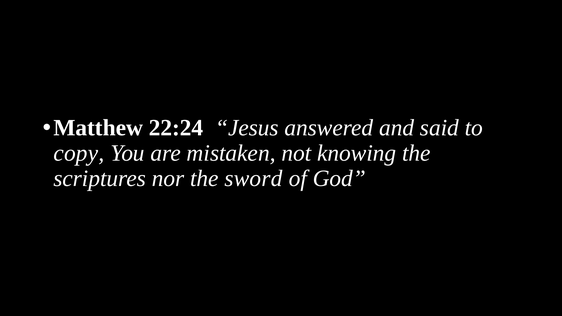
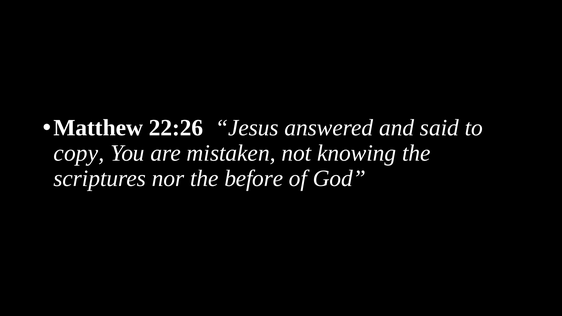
22:24: 22:24 -> 22:26 (176, 128)
sword: sword -> before (254, 178)
